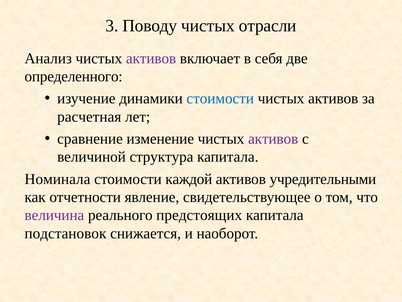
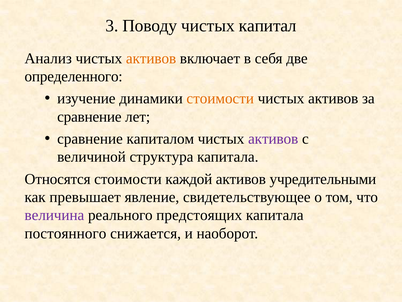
отрасли: отрасли -> капитал (268, 26)
активов colour: purple -> orange (151, 58)
стоимости colour: blue -> orange (220, 99)
расчетная: расчетная -> сравнение (89, 117)
изменение: изменение -> капиталом (160, 139)
Номинала: Номинала -> Относятся (58, 179)
отчетности: отчетности -> превышает (85, 197)
подстановок: подстановок -> постоянного (65, 233)
